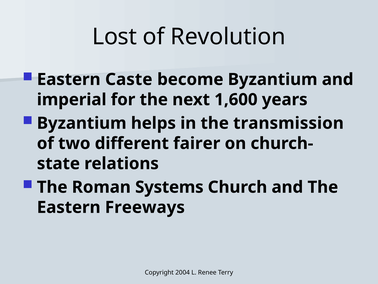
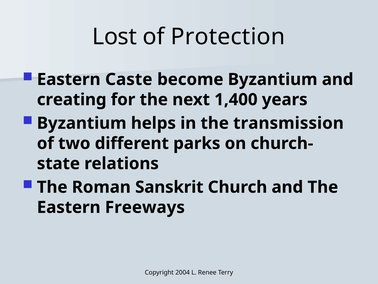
Revolution: Revolution -> Protection (228, 37)
imperial: imperial -> creating (72, 99)
1,600: 1,600 -> 1,400 (236, 99)
fairer: fairer -> parks (197, 143)
Systems: Systems -> Sanskrit (169, 187)
